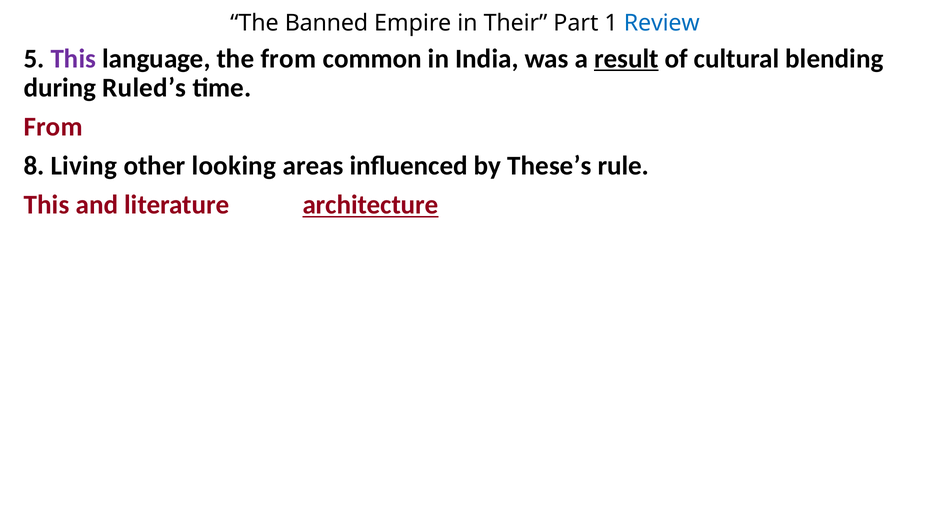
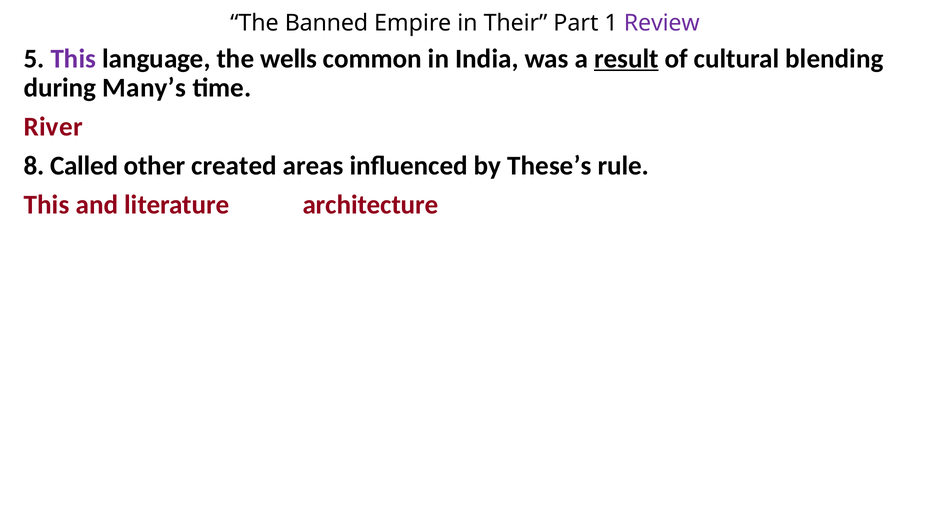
Review colour: blue -> purple (662, 23)
the from: from -> wells (289, 59)
Ruled’s: Ruled’s -> Many’s (144, 88)
From: From -> River (53, 127)
Living: Living -> Called (84, 166)
looking: looking -> created (234, 166)
architecture underline: present -> none (371, 205)
